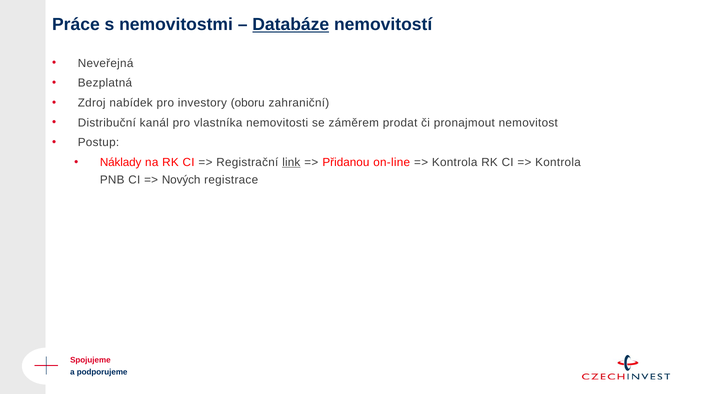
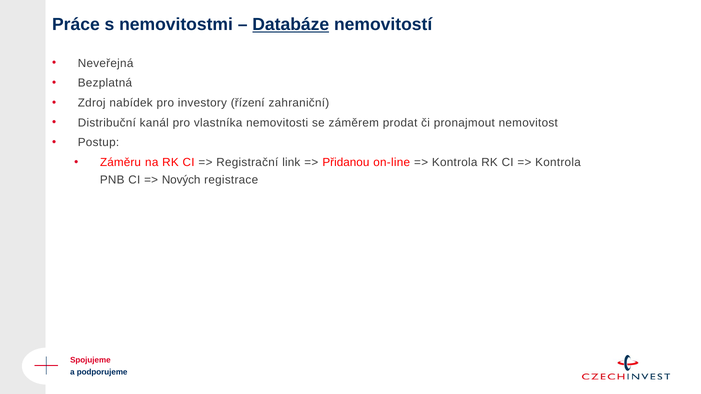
oboru: oboru -> řízení (248, 103)
Náklady: Náklady -> Záměru (121, 163)
link underline: present -> none (291, 163)
